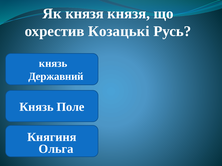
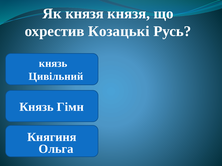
Державний: Державний -> Цивільний (56, 77)
Поле: Поле -> Гімн (70, 107)
